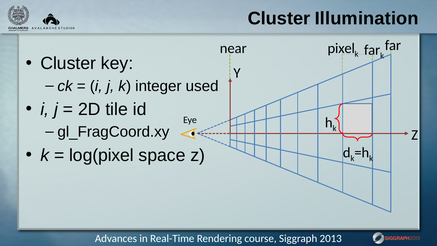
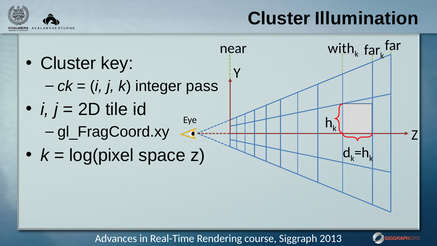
pixel: pixel -> with (341, 48)
used: used -> pass (202, 86)
